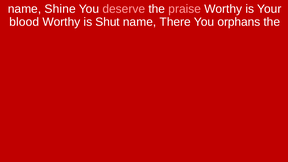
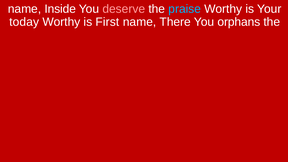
Shine: Shine -> Inside (60, 9)
praise colour: pink -> light blue (185, 9)
blood: blood -> today (24, 22)
Shut: Shut -> First (107, 22)
